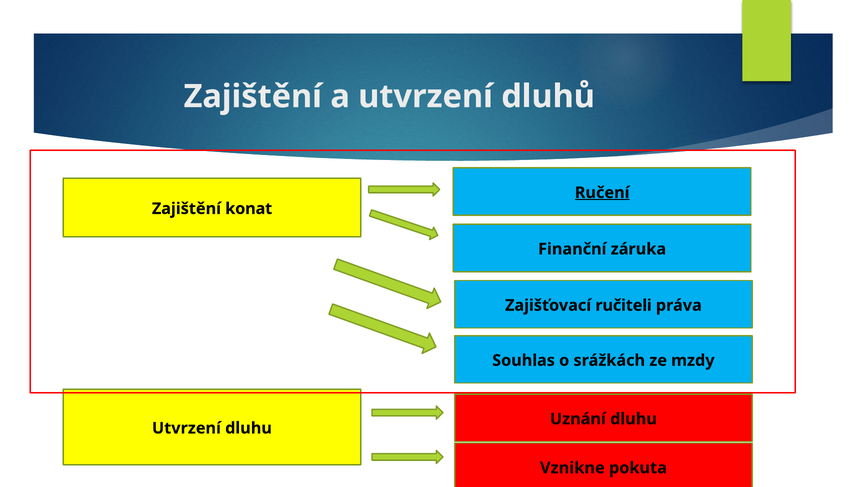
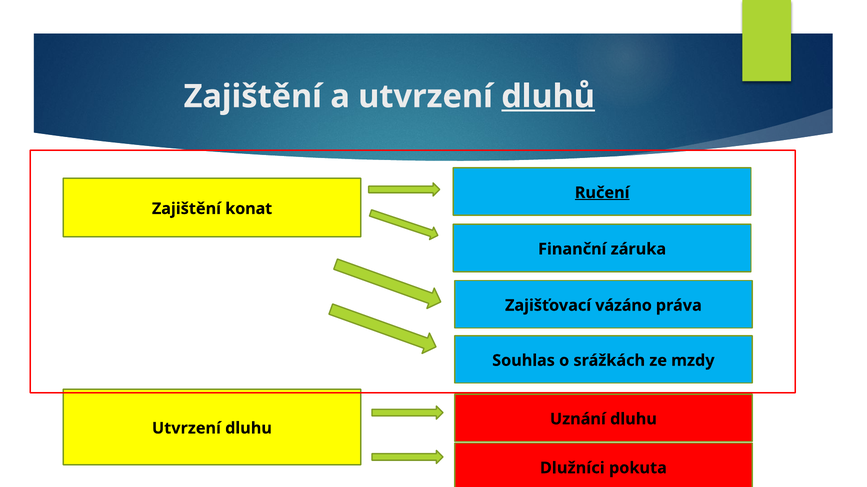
dluhů underline: none -> present (548, 97)
ručiteli: ručiteli -> vázáno (624, 306)
Vznikne: Vznikne -> Dlužníci (572, 469)
